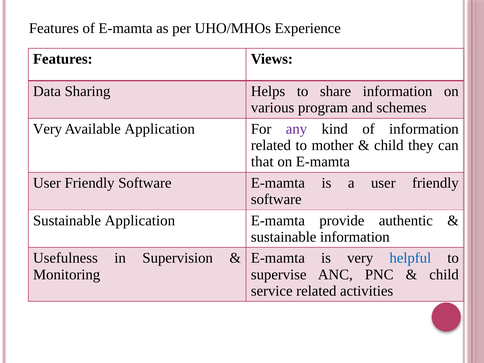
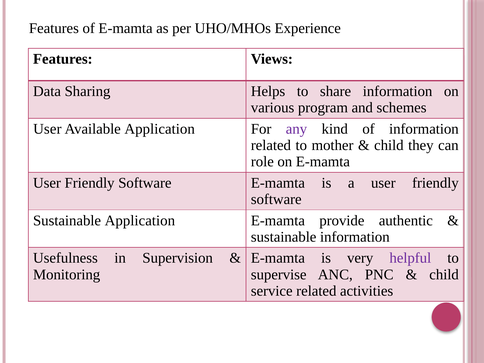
Very: Very -> User (47, 129)
that: that -> role (262, 162)
helpful colour: blue -> purple (410, 258)
